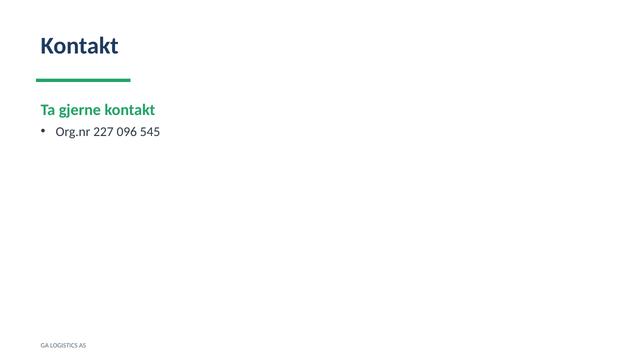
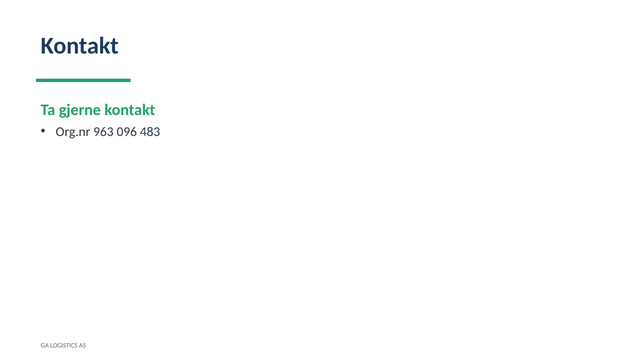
227: 227 -> 963 (103, 132)
545: 545 -> 483 (150, 132)
